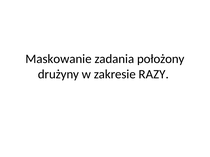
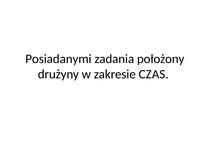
Maskowanie: Maskowanie -> Posiadanymi (59, 59)
RAZY: RAZY -> CZAS (154, 74)
